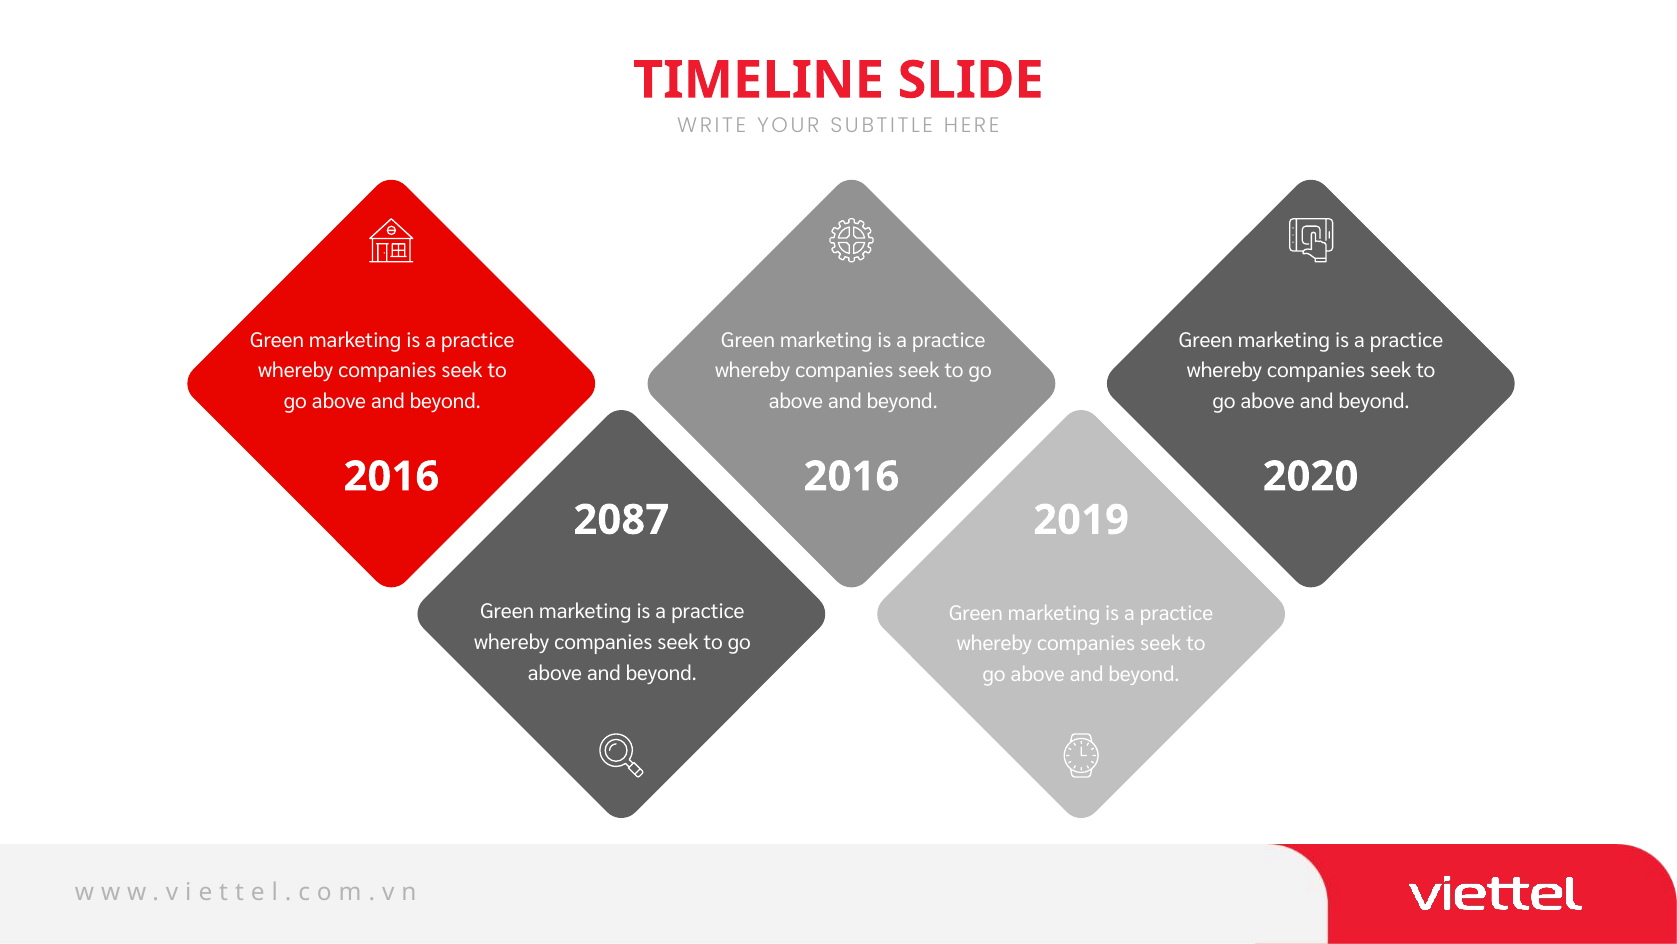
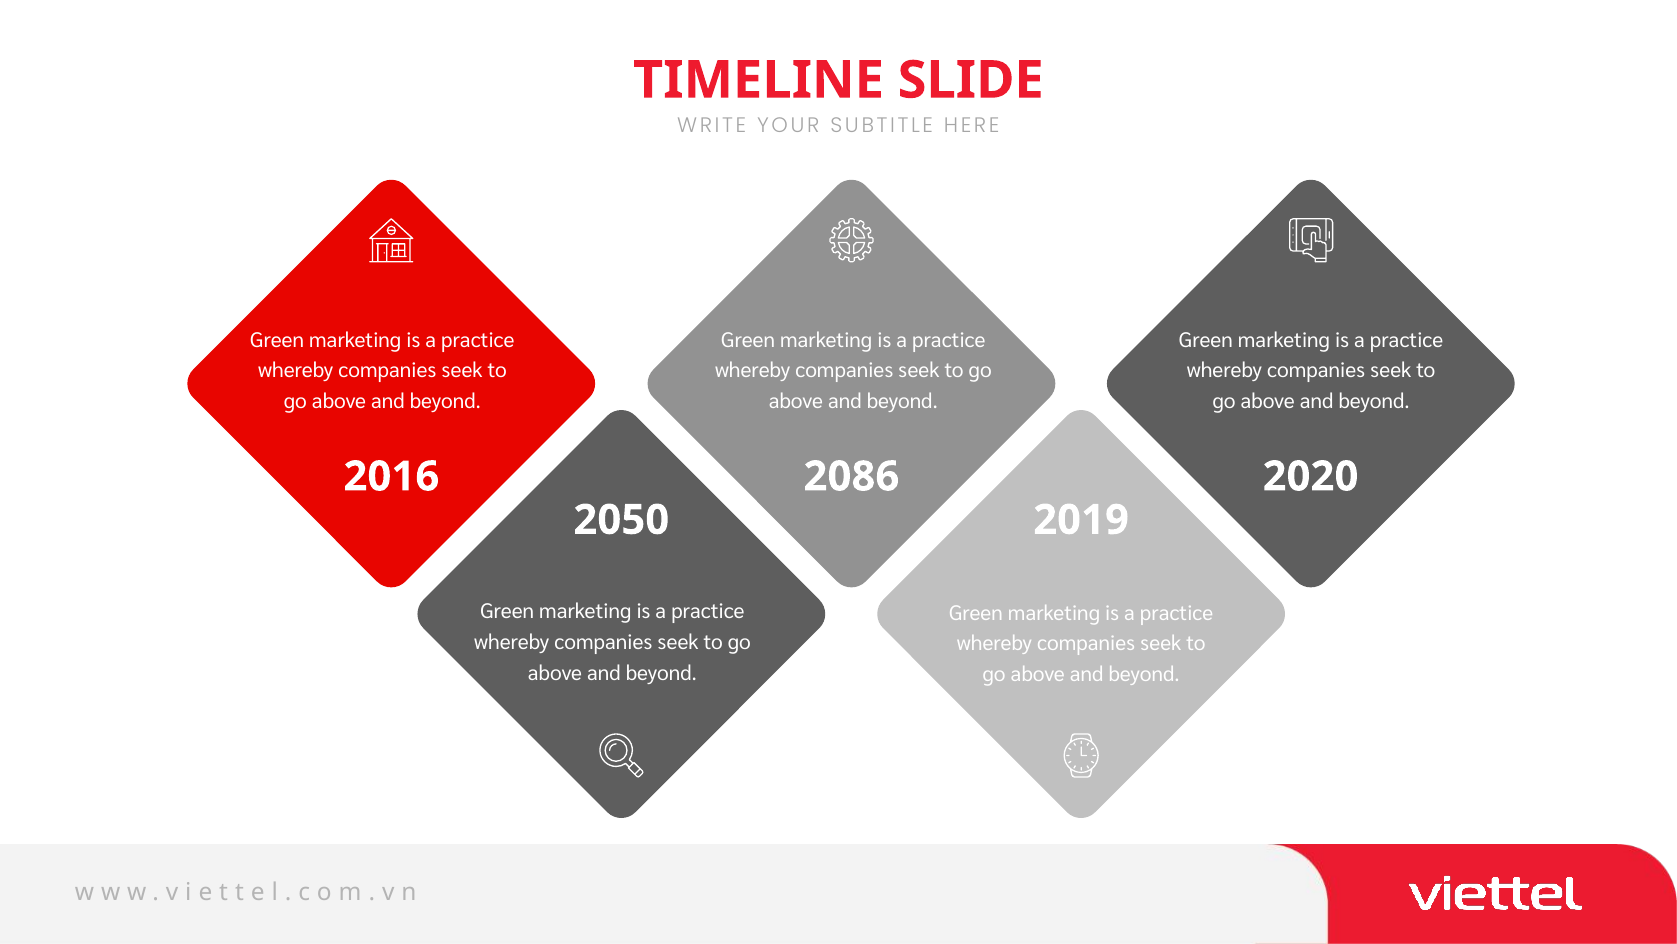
2016 2016: 2016 -> 2086 (851, 476)
2087: 2087 -> 2050 (621, 520)
